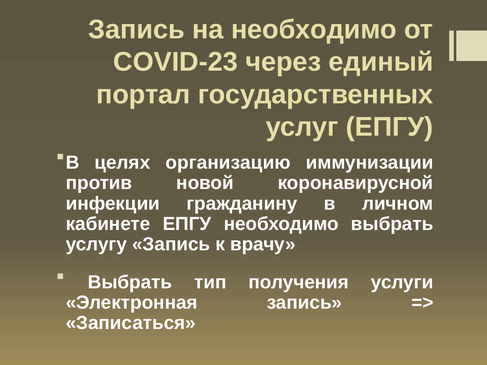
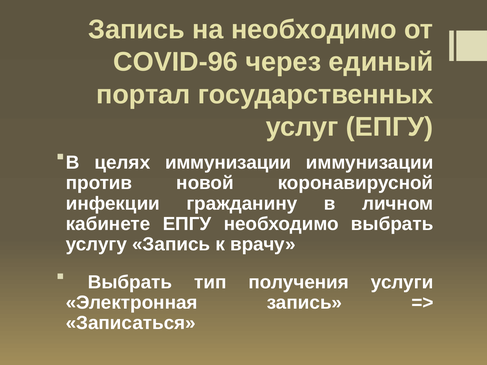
COVID-23: COVID-23 -> COVID-96 (176, 62)
целях организацию: организацию -> иммунизации (228, 163)
